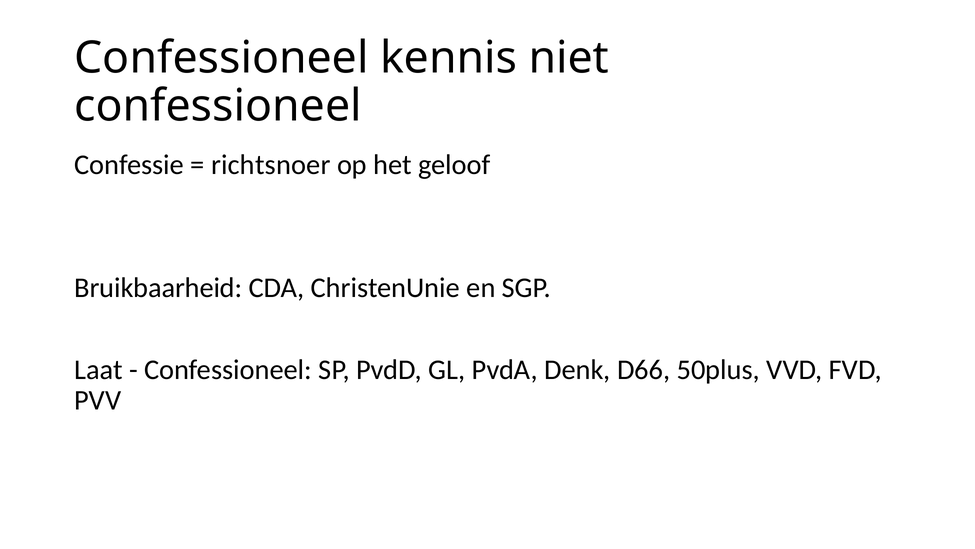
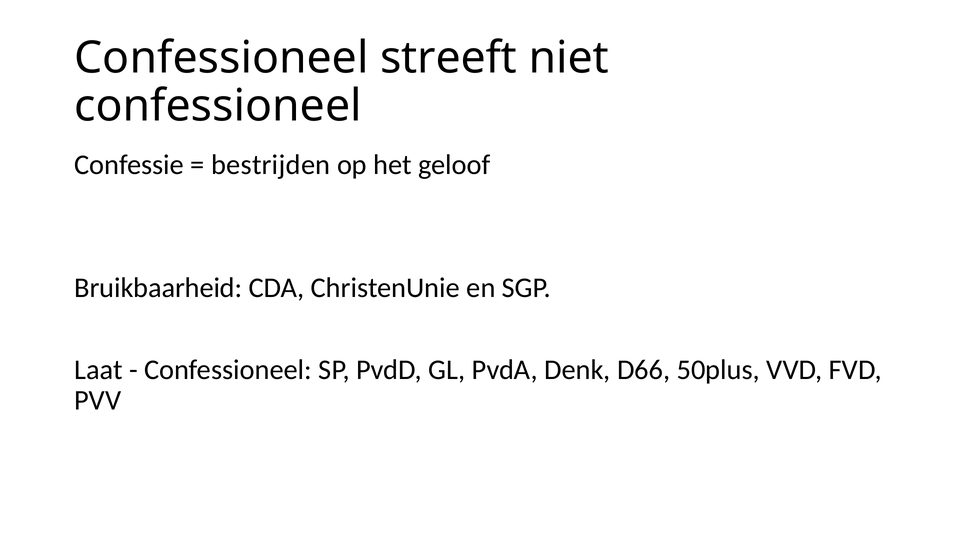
kennis: kennis -> streeft (449, 58)
richtsnoer: richtsnoer -> bestrijden (271, 165)
